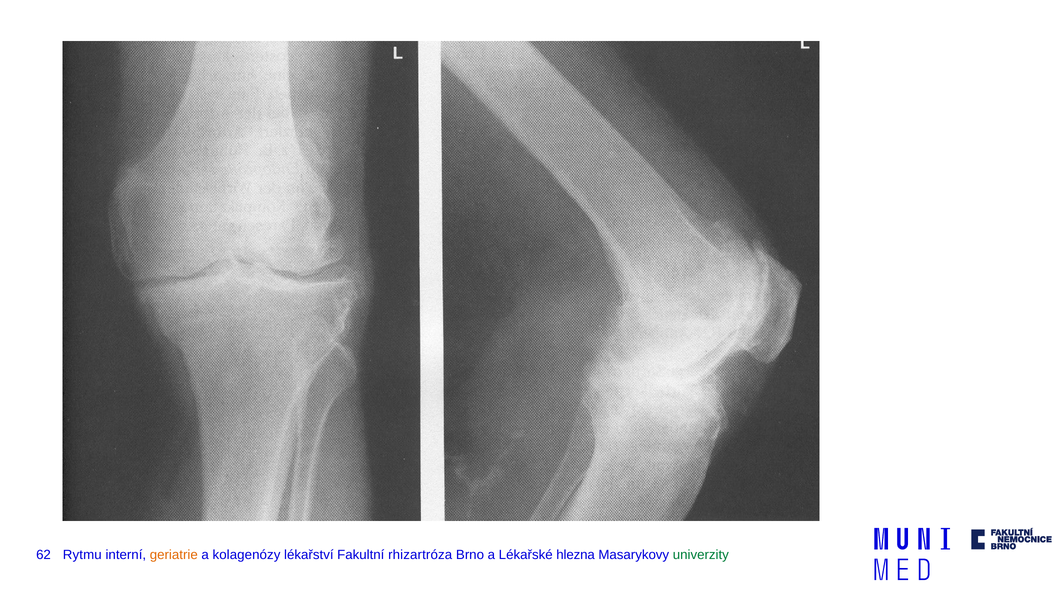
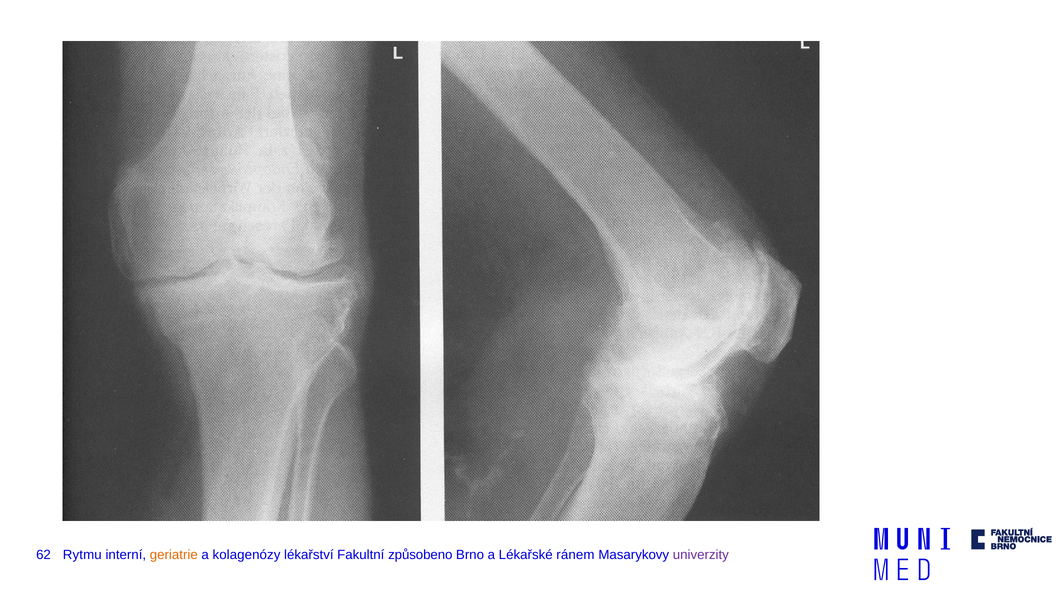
rhizartróza: rhizartróza -> způsobeno (420, 555)
hlezna: hlezna -> ránem (575, 555)
univerzity colour: green -> purple (701, 555)
